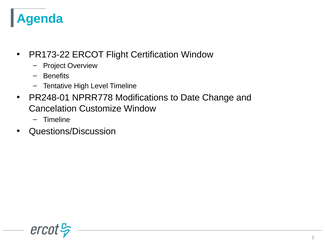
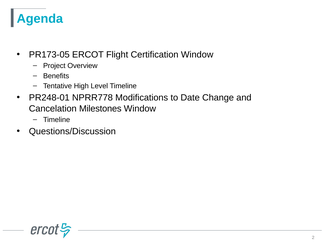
PR173-22: PR173-22 -> PR173-05 (49, 55)
Customize: Customize -> Milestones (100, 108)
